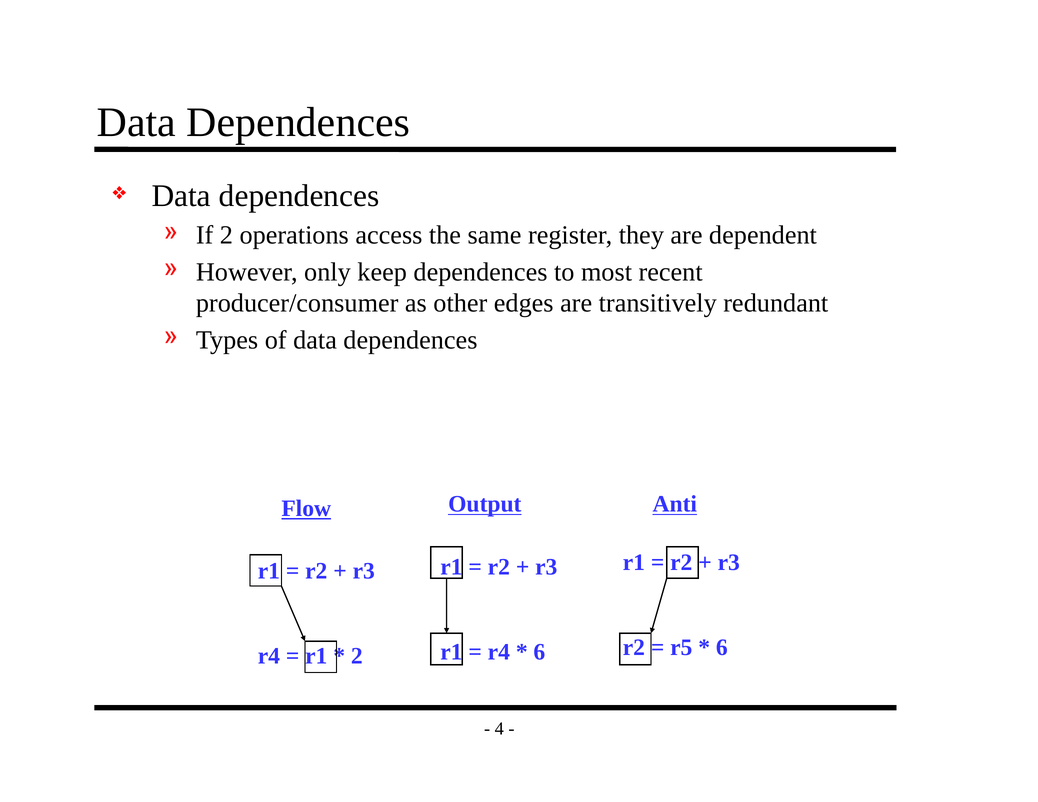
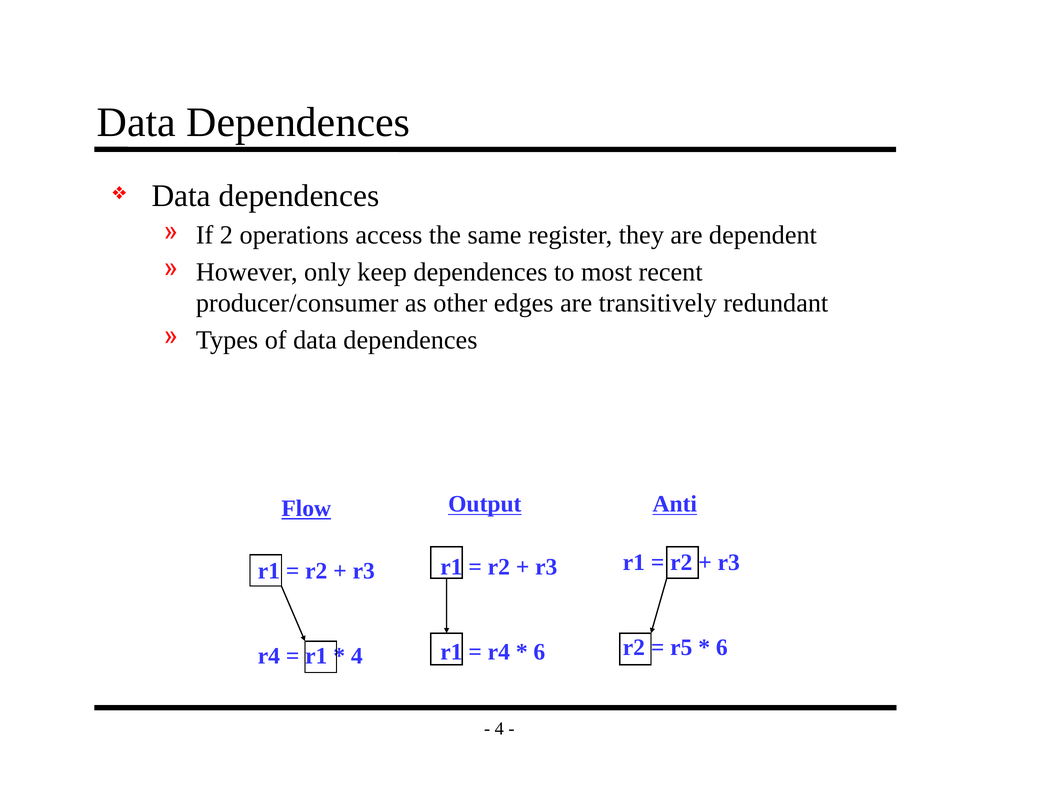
2: 2 -> 4 (357, 656)
